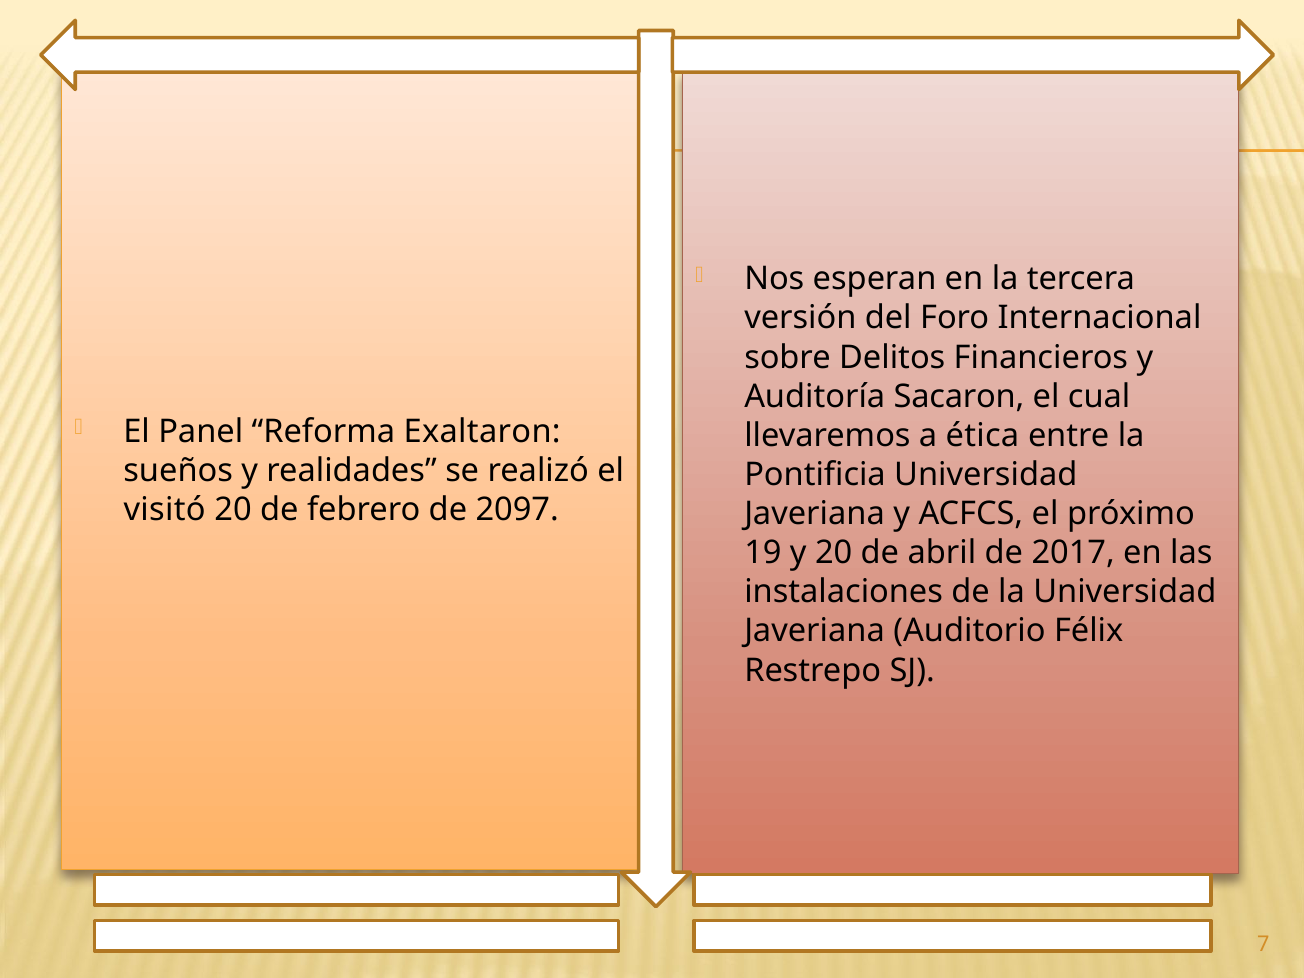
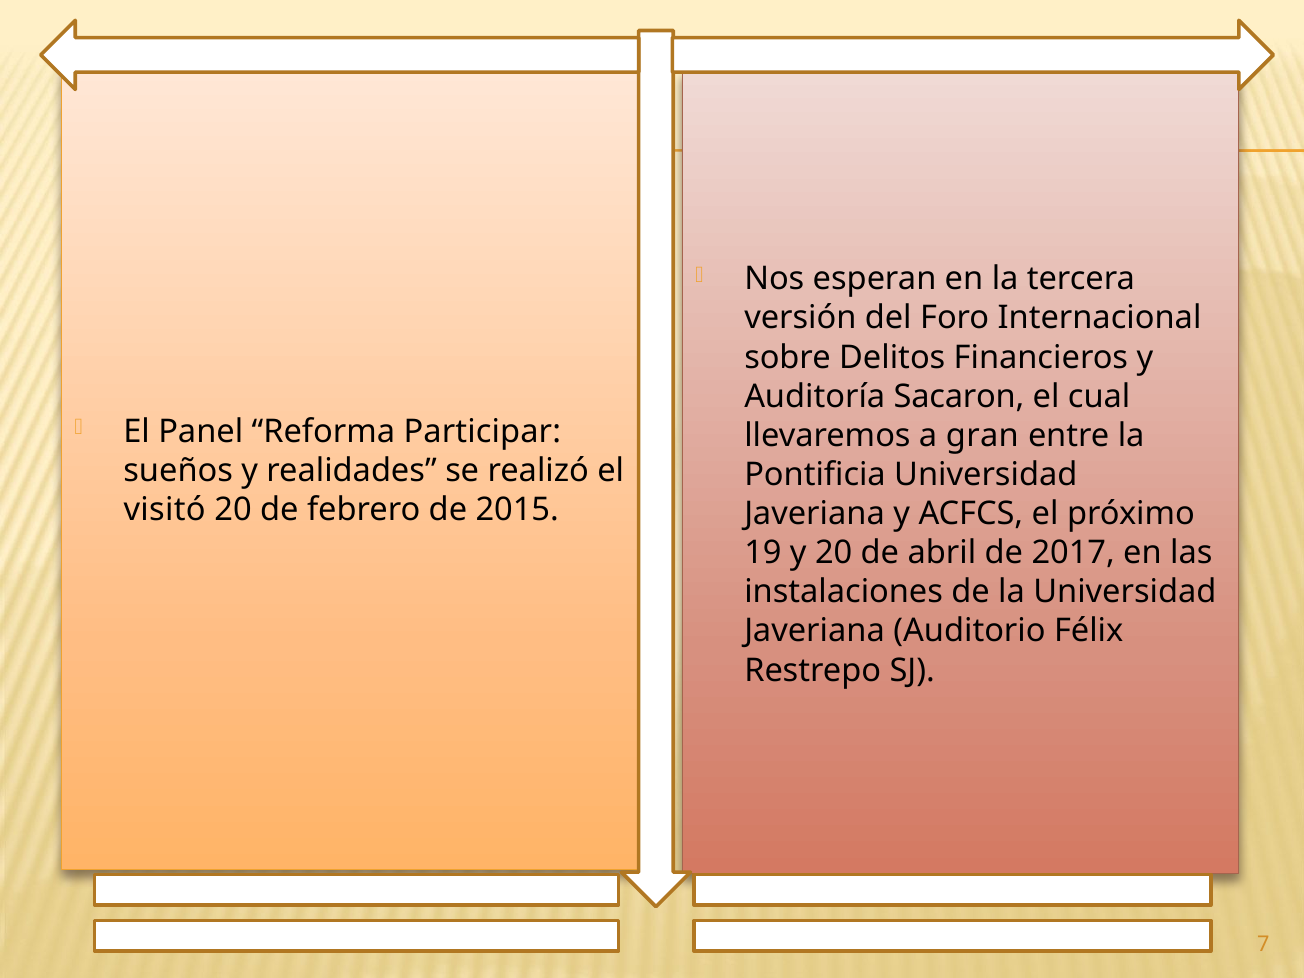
Exaltaron: Exaltaron -> Participar (482, 432)
ética: ética -> gran (982, 436)
2097: 2097 -> 2015 (517, 510)
